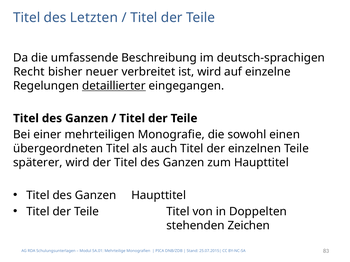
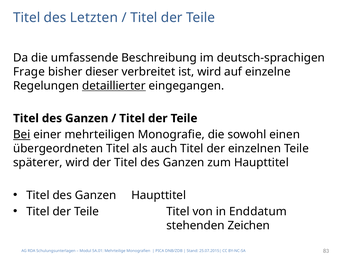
Recht: Recht -> Frage (29, 72)
neuer: neuer -> dieser (102, 72)
Bei underline: none -> present (22, 135)
Doppelten: Doppelten -> Enddatum (258, 212)
